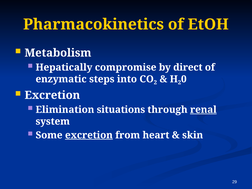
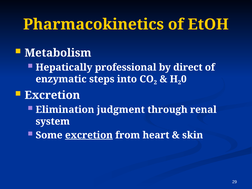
compromise: compromise -> professional (126, 67)
situations: situations -> judgment (121, 110)
renal underline: present -> none (203, 110)
